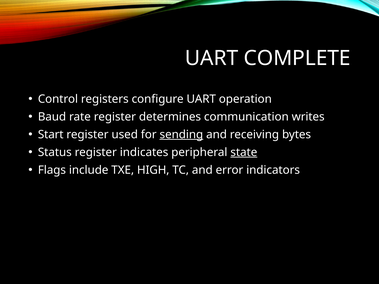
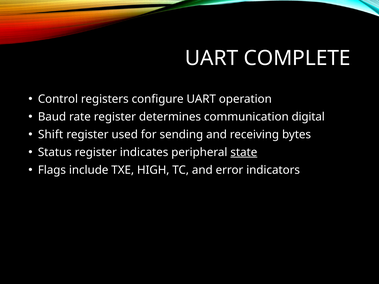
writes: writes -> digital (308, 117)
Start: Start -> Shift (51, 135)
sending underline: present -> none (181, 135)
